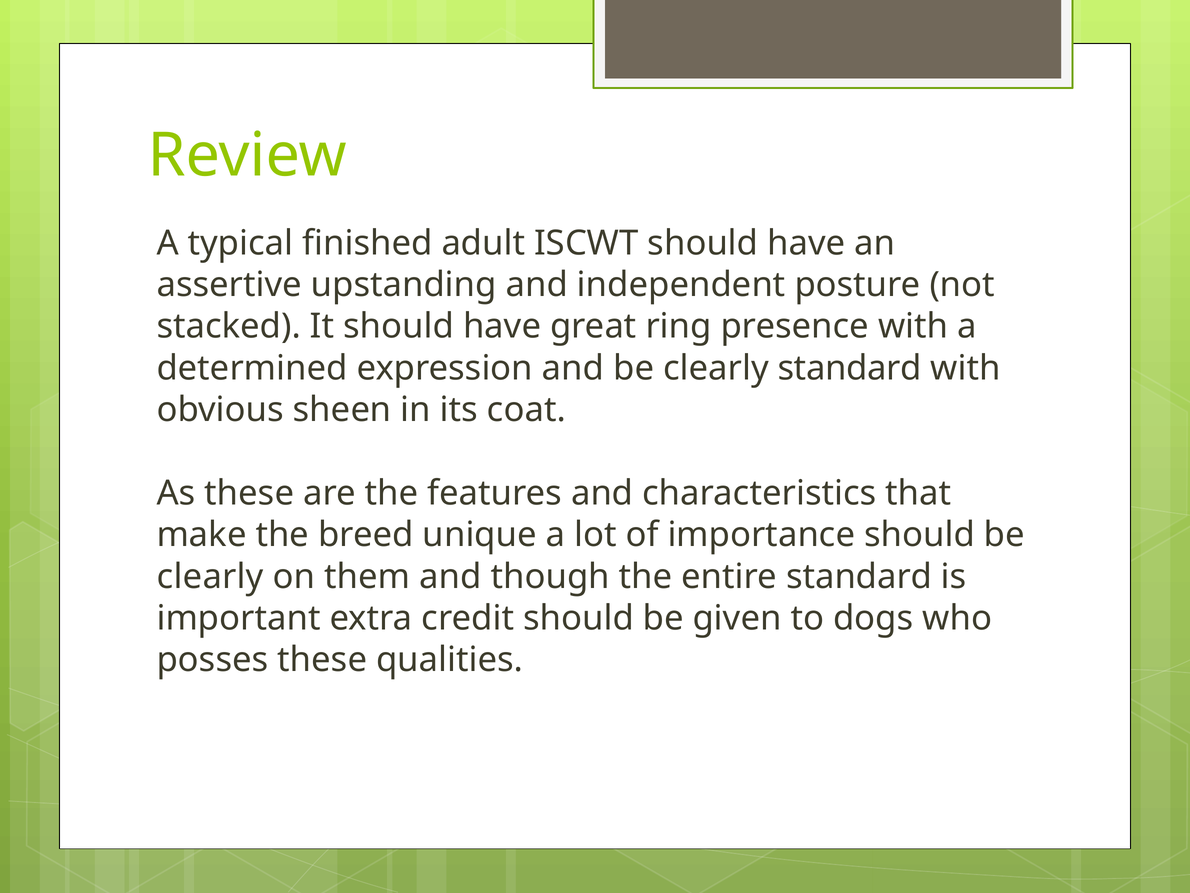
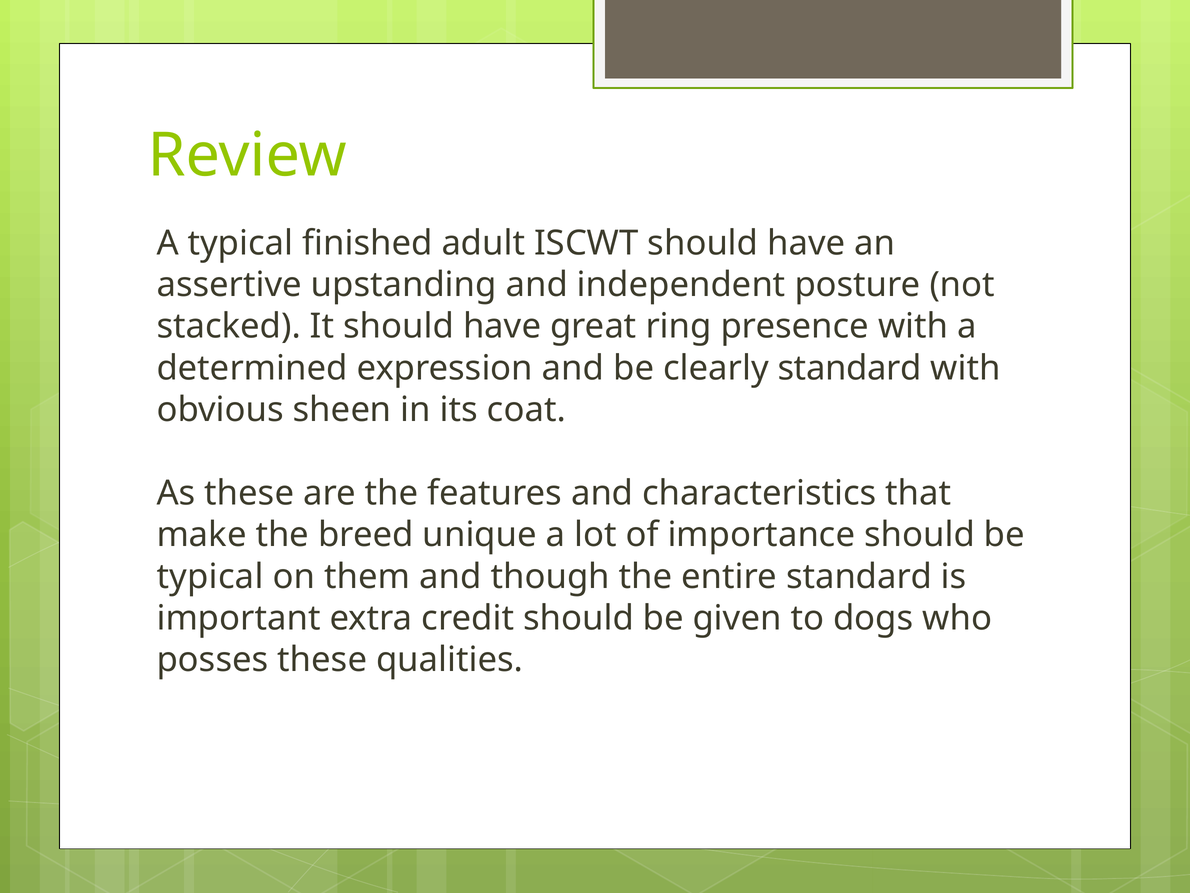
clearly: clearly -> typical (210, 576)
